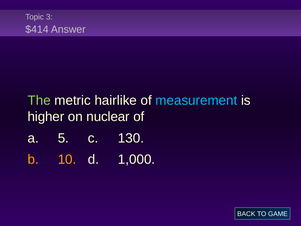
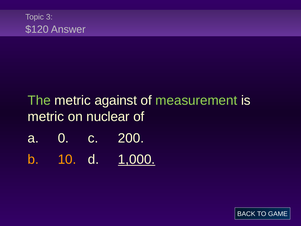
$414: $414 -> $120 (37, 29)
hairlike: hairlike -> against (116, 100)
measurement colour: light blue -> light green (196, 100)
higher: higher -> metric (46, 117)
5: 5 -> 0 (63, 138)
130: 130 -> 200 (131, 138)
1,000 underline: none -> present (137, 159)
